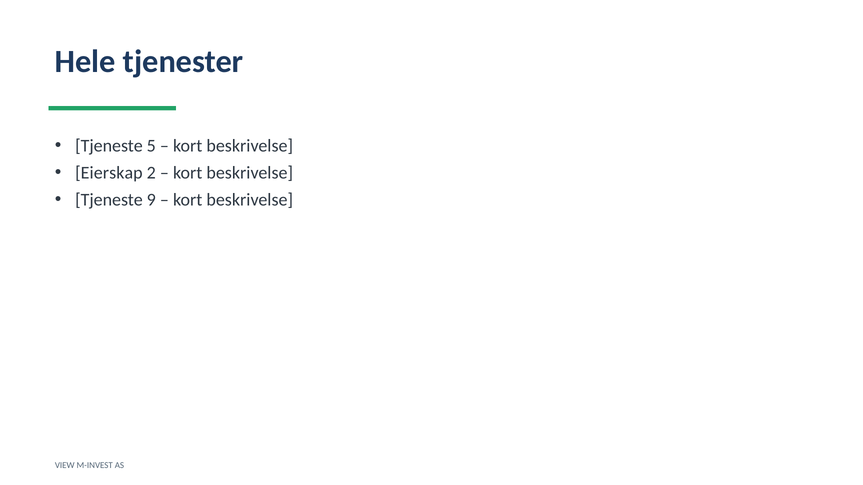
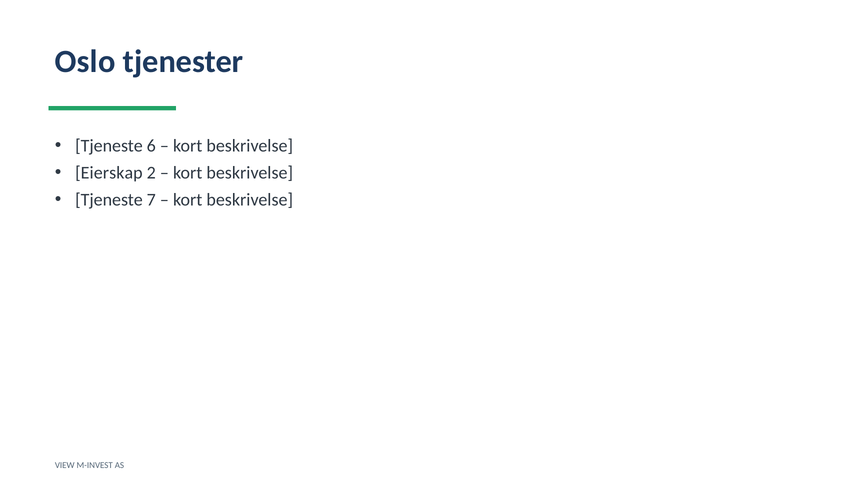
Hele: Hele -> Oslo (85, 62)
5: 5 -> 6 (151, 146)
9: 9 -> 7 (151, 200)
